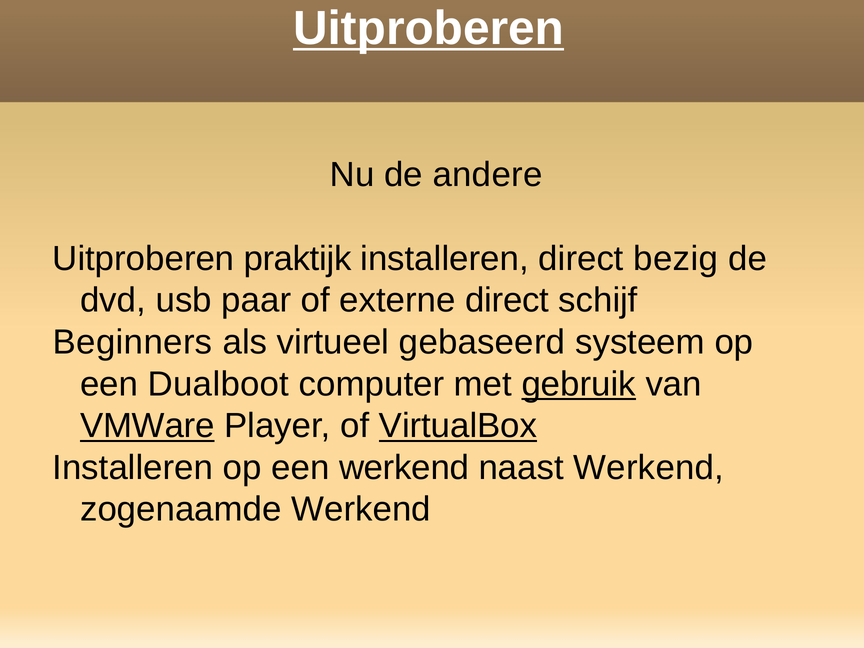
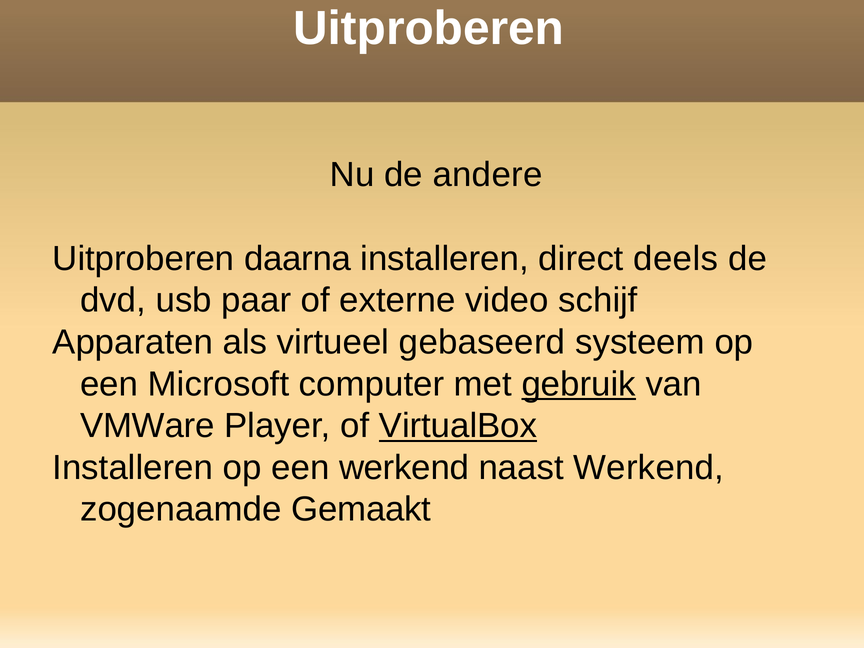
Uitproberen underline: present -> none (429, 29)
praktijk: praktijk -> daarna (298, 259)
bezig: bezig -> deels (676, 259)
externe direct: direct -> video (507, 300)
Beginners: Beginners -> Apparaten (133, 342)
Dualboot: Dualboot -> Microsoft (219, 384)
VMWare underline: present -> none (147, 426)
zogenaamde Werkend: Werkend -> Gemaakt (361, 509)
